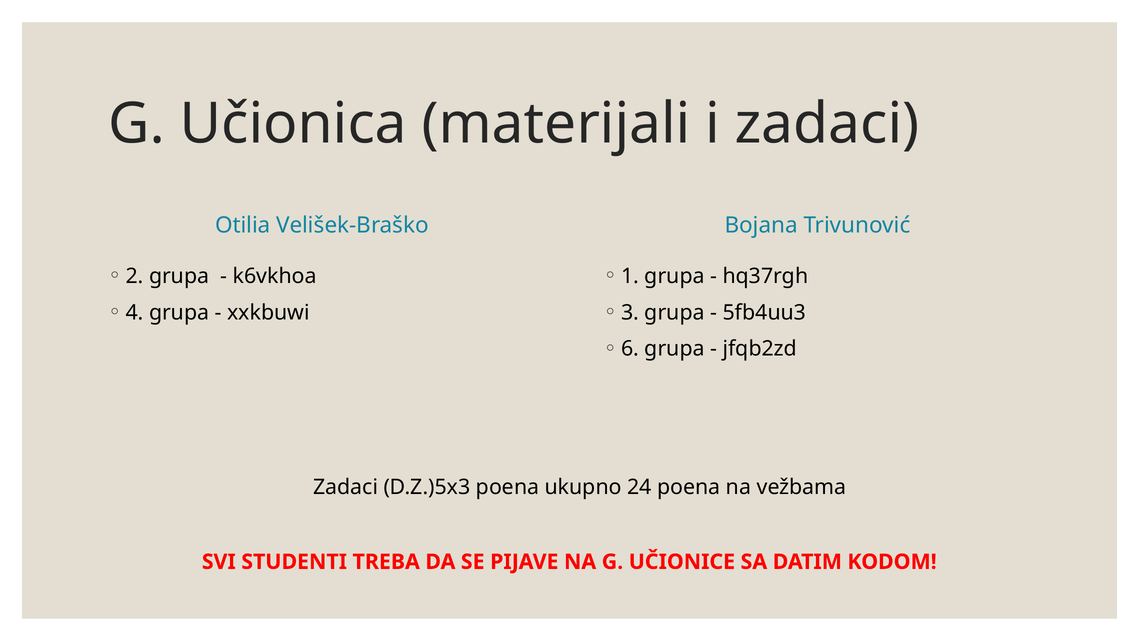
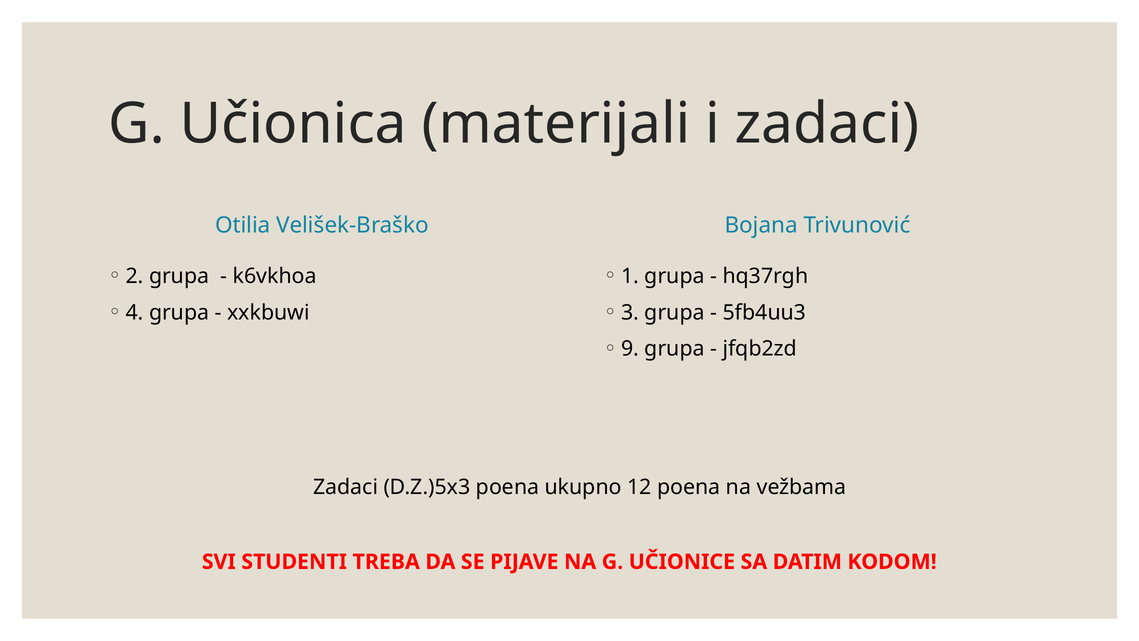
6: 6 -> 9 (630, 349)
24: 24 -> 12 (639, 487)
